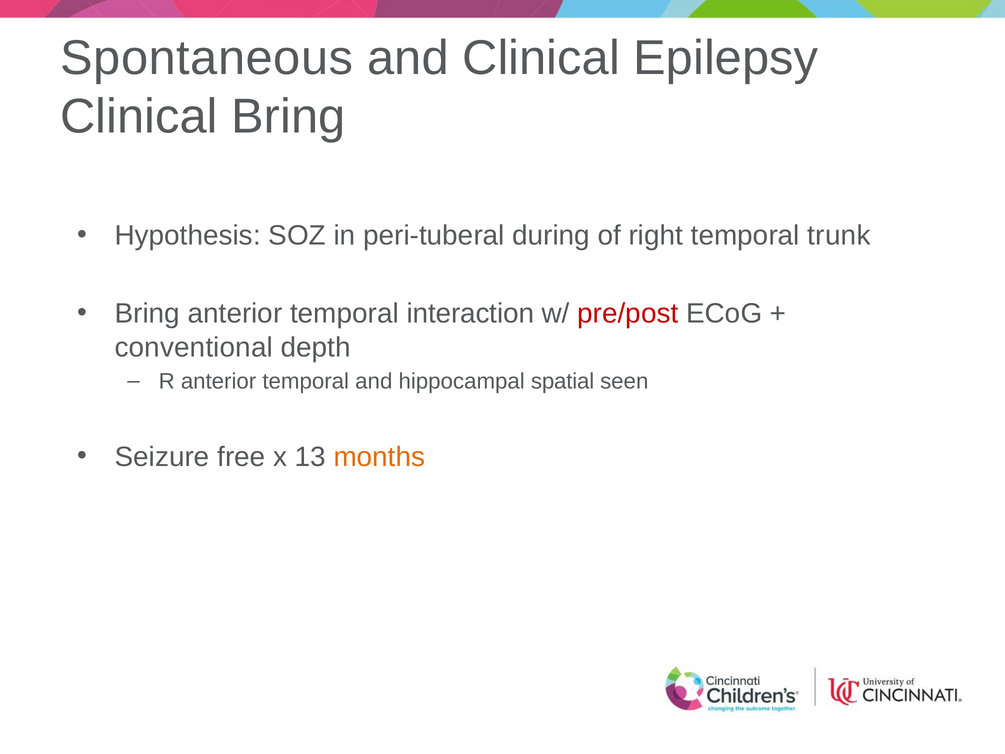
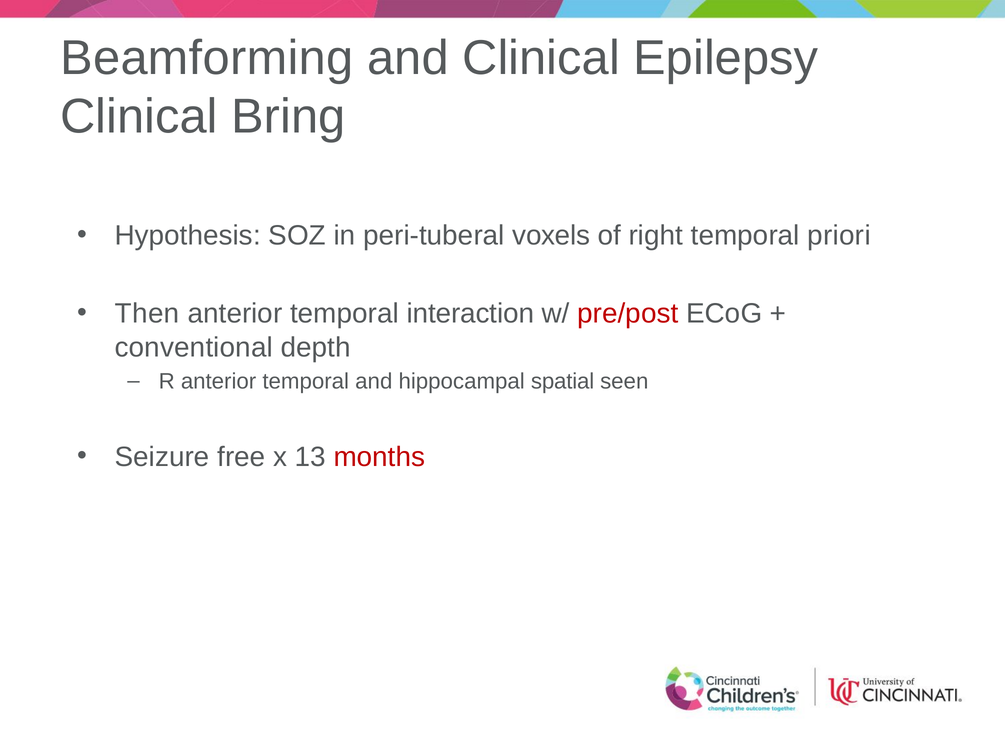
Spontaneous: Spontaneous -> Beamforming (207, 58)
during: during -> voxels (551, 235)
trunk: trunk -> priori (839, 235)
Bring: Bring -> Then (147, 314)
months colour: orange -> red (379, 457)
